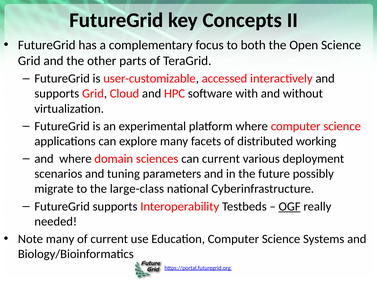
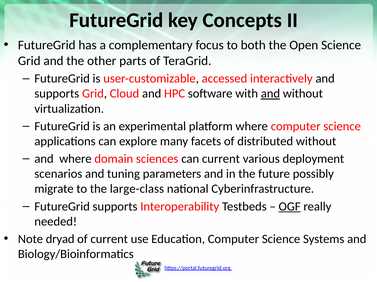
and underline: none -> present (270, 94)
distributed working: working -> without (316, 142)
Note many: many -> dryad (60, 240)
